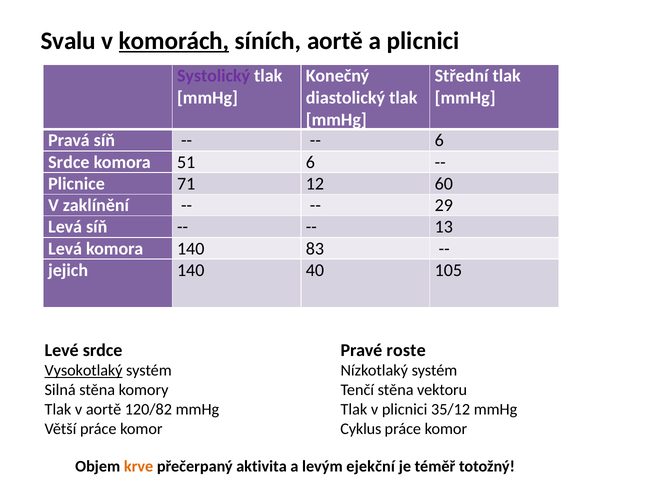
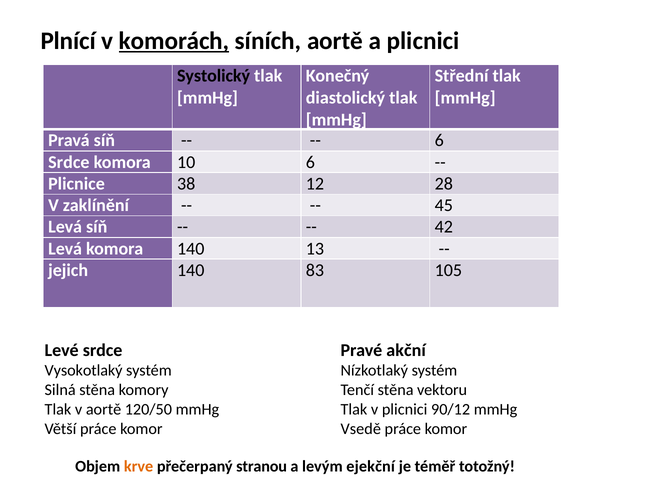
Svalu: Svalu -> Plnící (68, 41)
Systolický colour: purple -> black (214, 76)
51: 51 -> 10 (186, 162)
71: 71 -> 38 (186, 184)
60: 60 -> 28 (444, 184)
29: 29 -> 45 (444, 205)
13: 13 -> 42 (444, 227)
83: 83 -> 13 (315, 249)
40: 40 -> 83 (315, 270)
roste: roste -> akční (406, 350)
Vysokotlaký underline: present -> none (84, 370)
120/82: 120/82 -> 120/50 (148, 409)
35/12: 35/12 -> 90/12 (451, 409)
Cyklus: Cyklus -> Vsedě (361, 429)
aktivita: aktivita -> stranou (262, 466)
